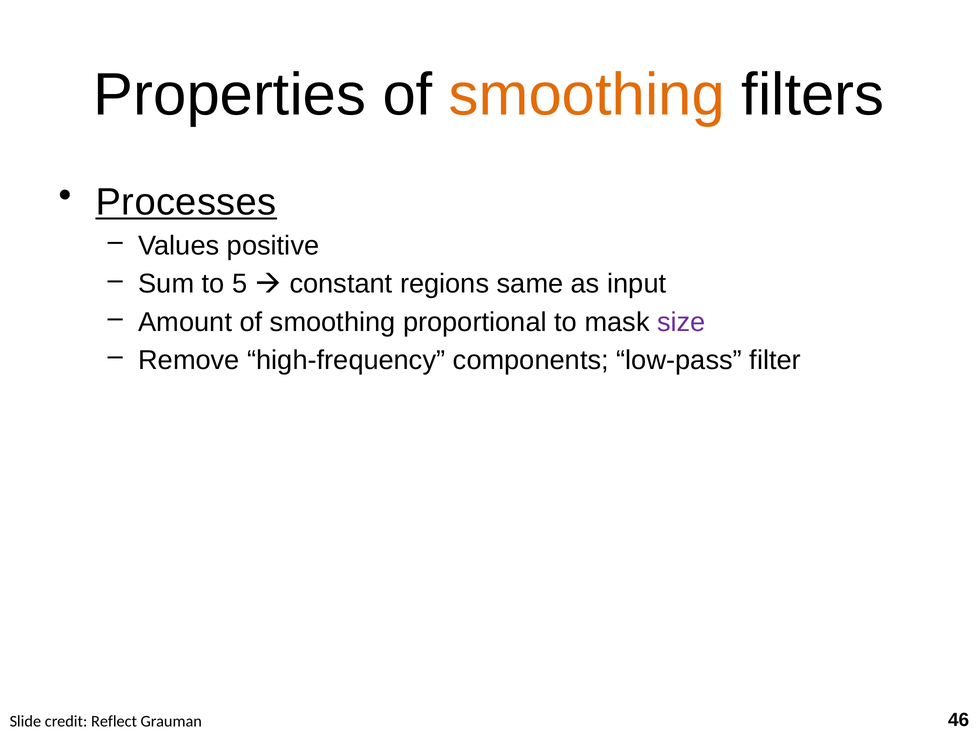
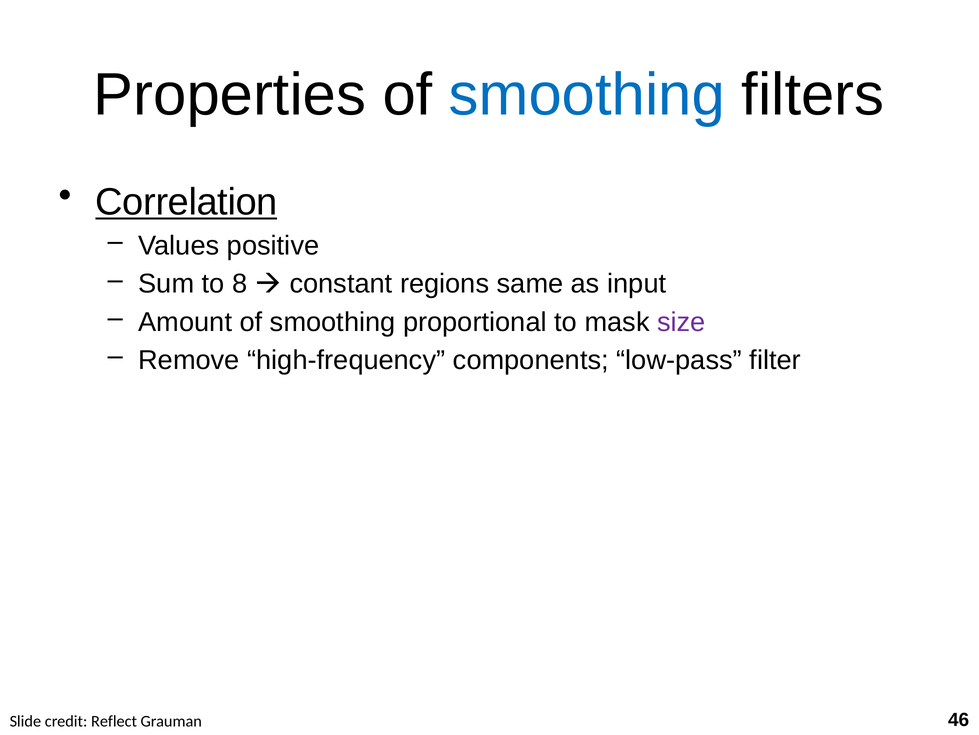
smoothing colour: orange -> blue (587, 95)
Processes: Processes -> Correlation (186, 202)
5: 5 -> 8 (240, 284)
